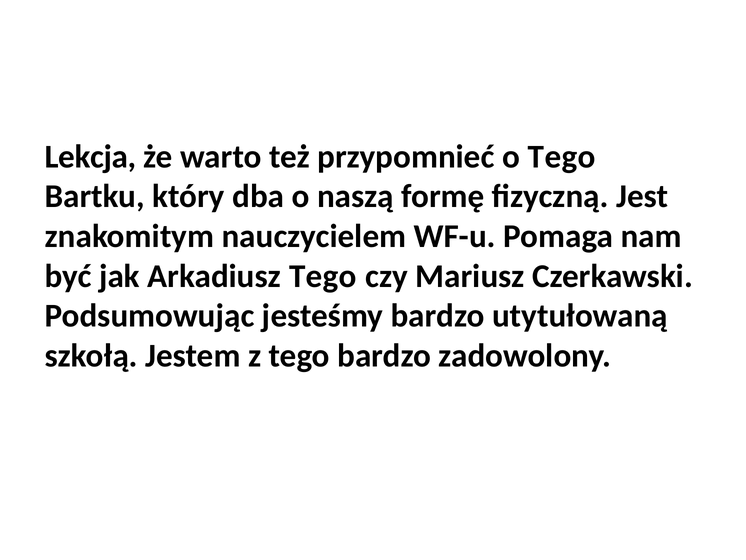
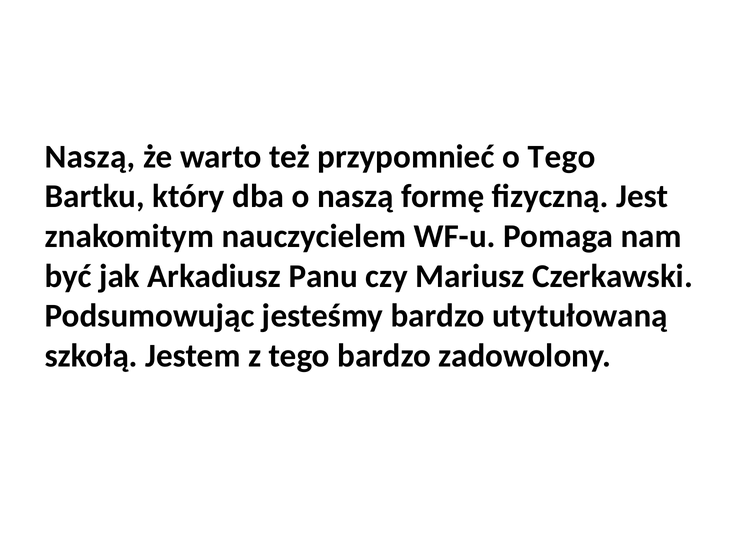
Lekcja: Lekcja -> Naszą (90, 156)
Arkadiusz Tego: Tego -> Panu (323, 276)
